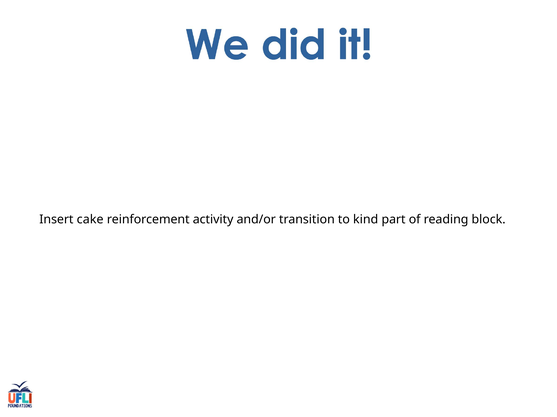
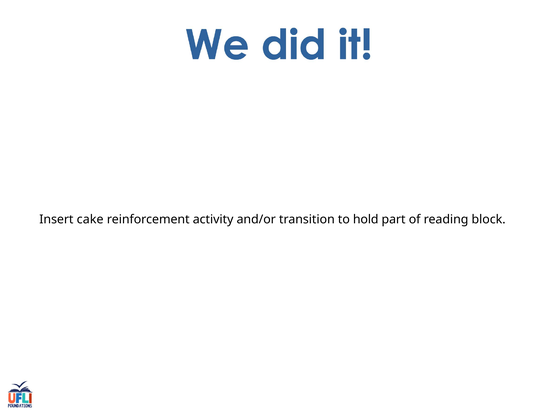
kind: kind -> hold (366, 220)
